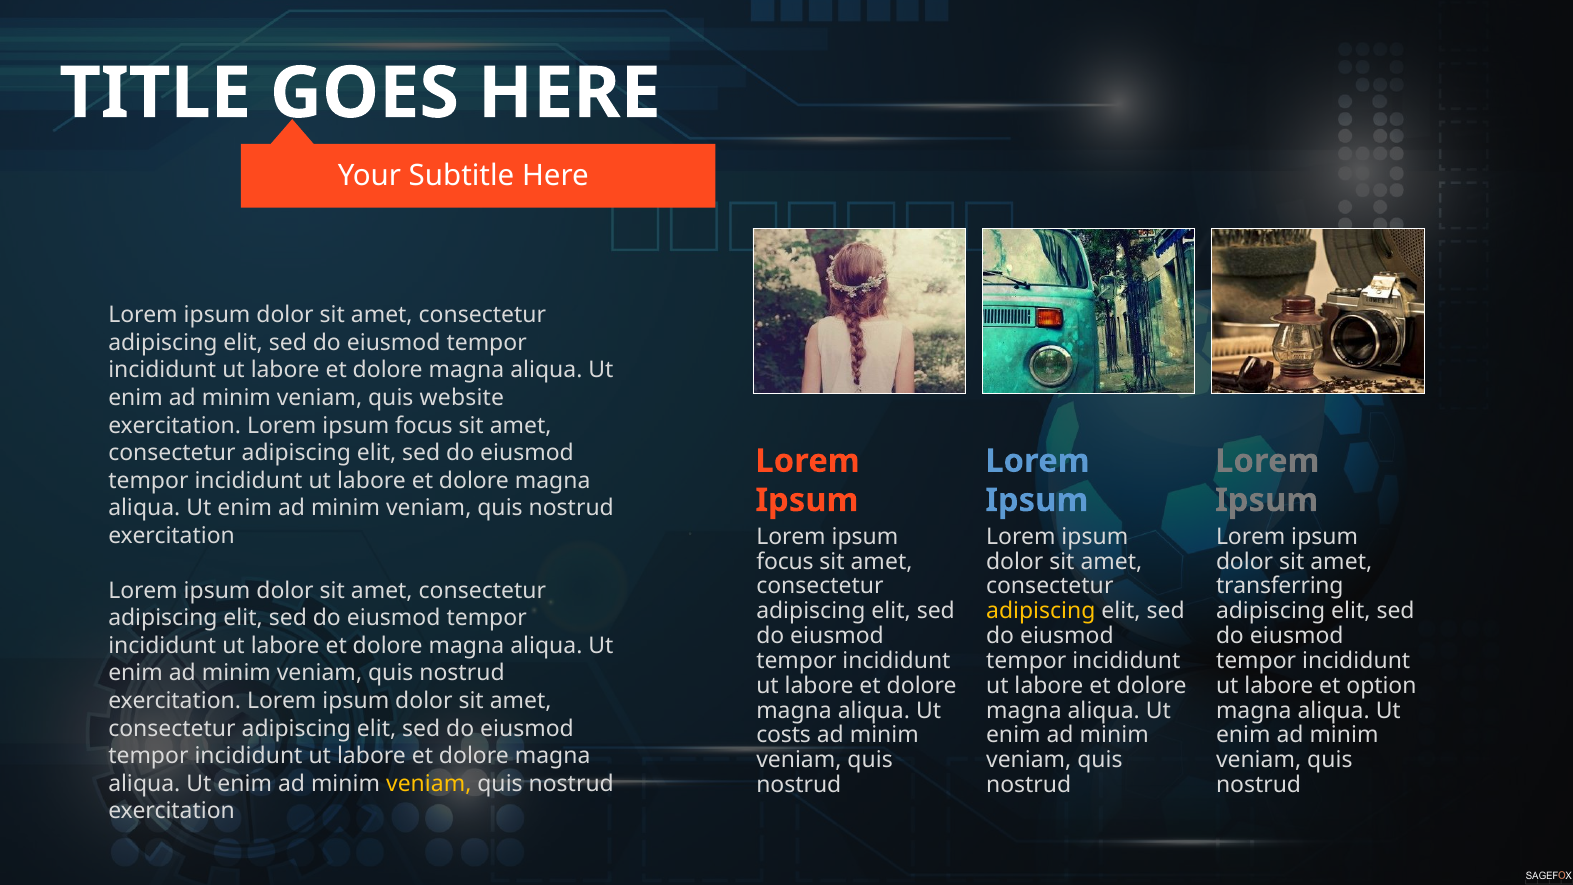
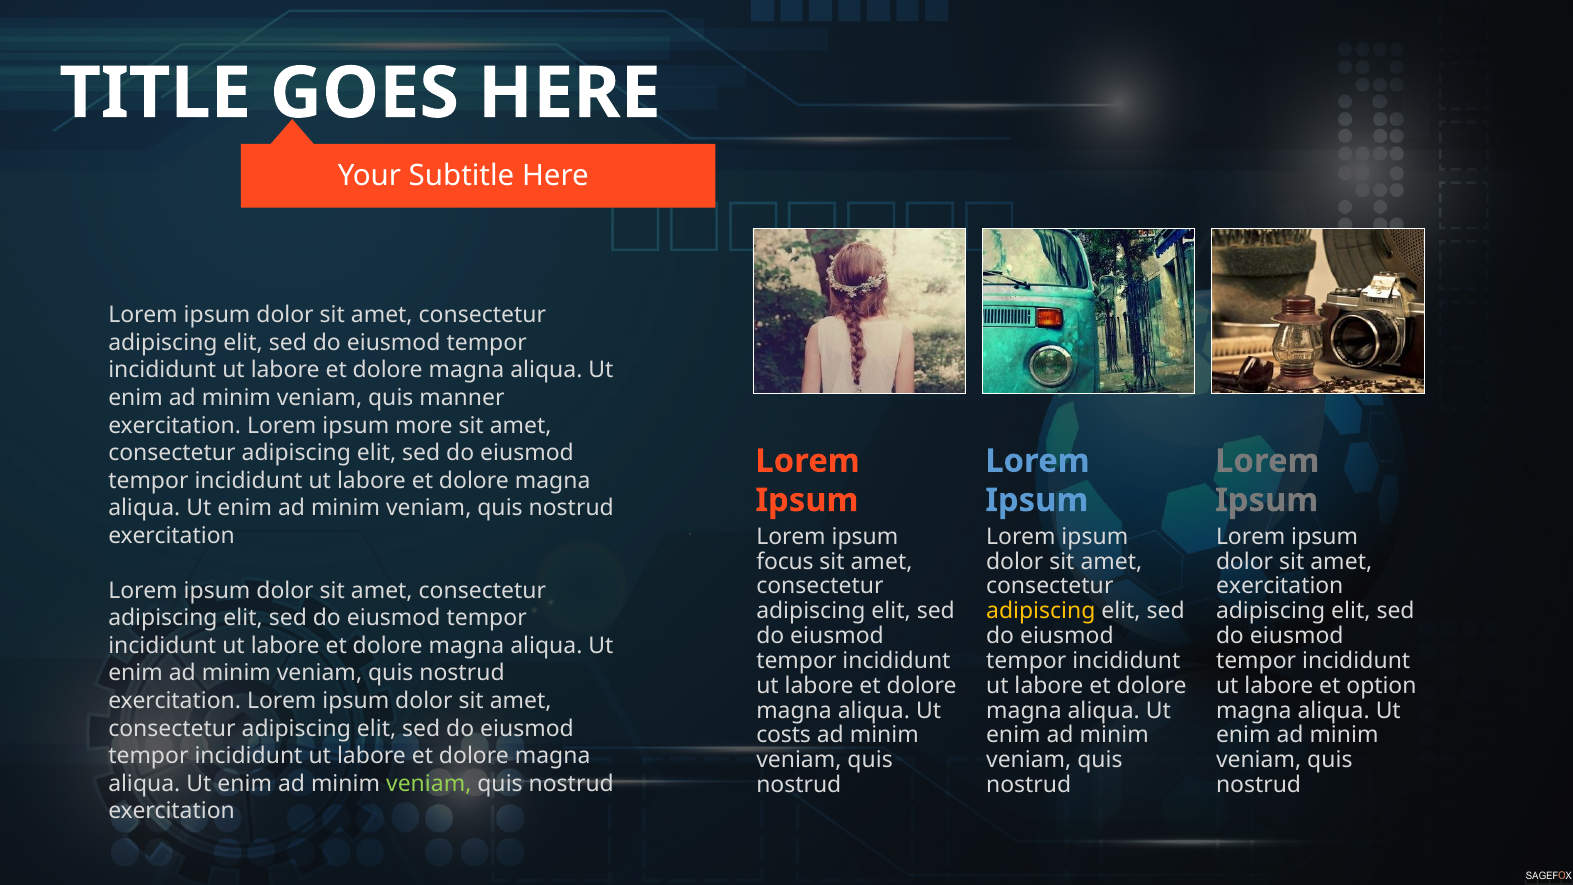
website: website -> manner (462, 398)
exercitation Lorem ipsum focus: focus -> more (424, 425)
transferring: transferring -> exercitation (1280, 586)
veniam colour: yellow -> light green (429, 783)
